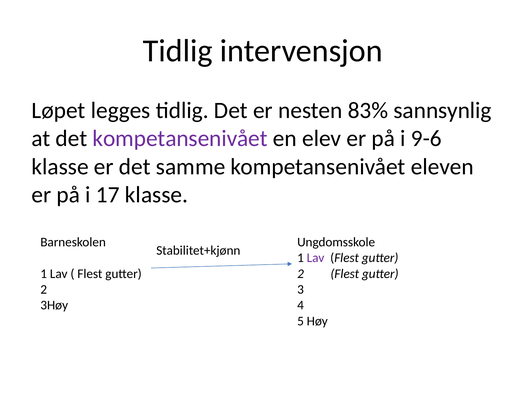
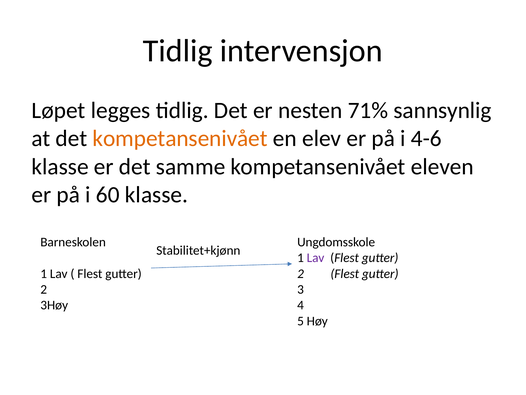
83%: 83% -> 71% (368, 110)
kompetansenivået colour: purple -> orange (180, 138)
9-6: 9-6 -> 4-6 (426, 138)
17: 17 -> 60 (108, 195)
